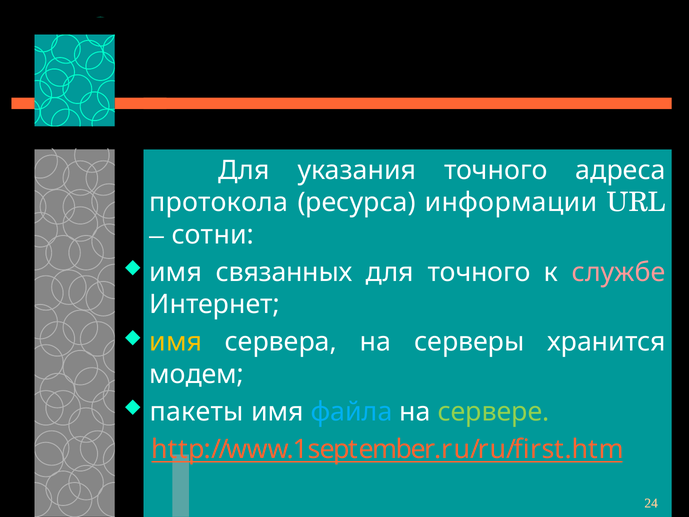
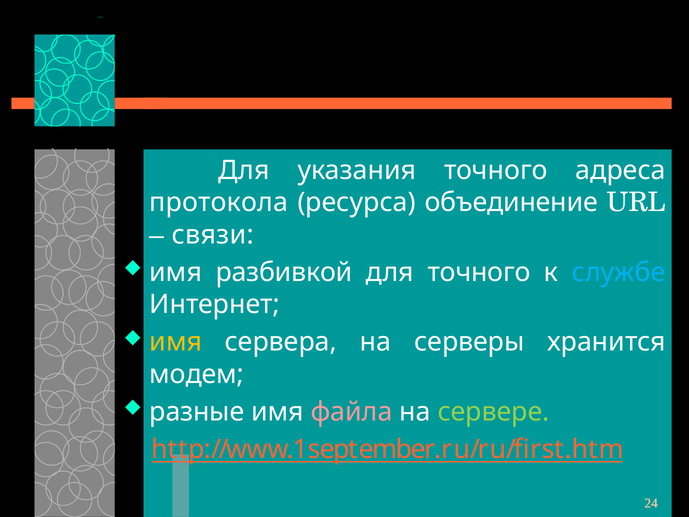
информации: информации -> объединение (511, 202)
сотни: сотни -> связи (213, 235)
связанных: связанных -> разбивкой (284, 272)
службе colour: pink -> light blue (619, 272)
пакеты: пакеты -> разные (197, 412)
файла colour: light blue -> pink (352, 412)
